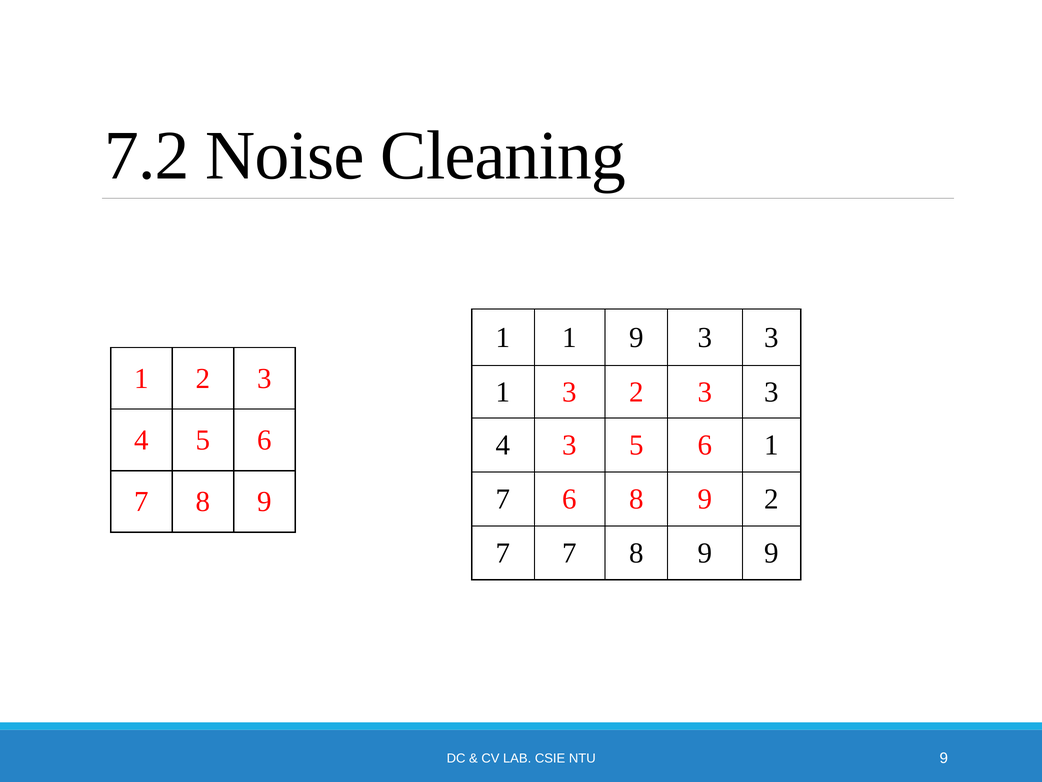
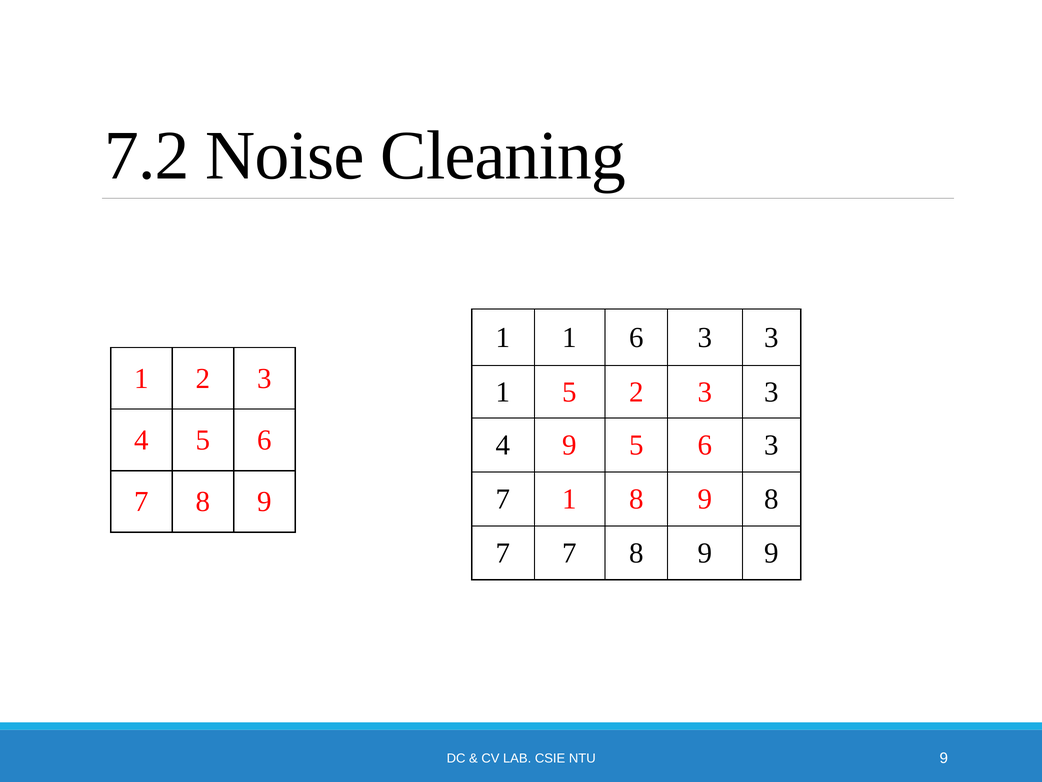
1 9: 9 -> 6 (636, 337)
1 3: 3 -> 5 (570, 392)
4 3: 3 -> 9 (570, 445)
5 6 1: 1 -> 3 (772, 445)
7 6: 6 -> 1 (570, 499)
9 2: 2 -> 8 (772, 499)
